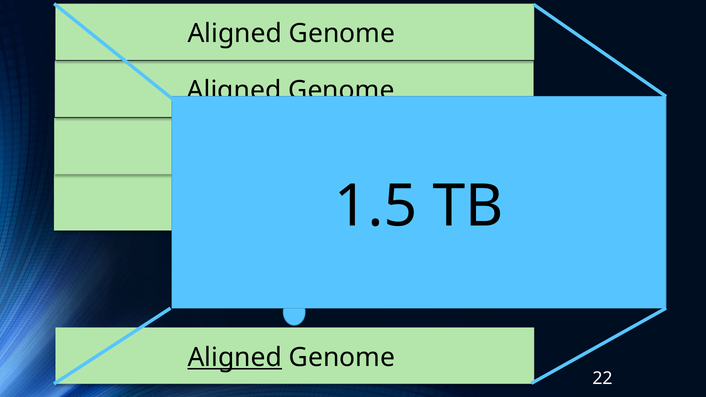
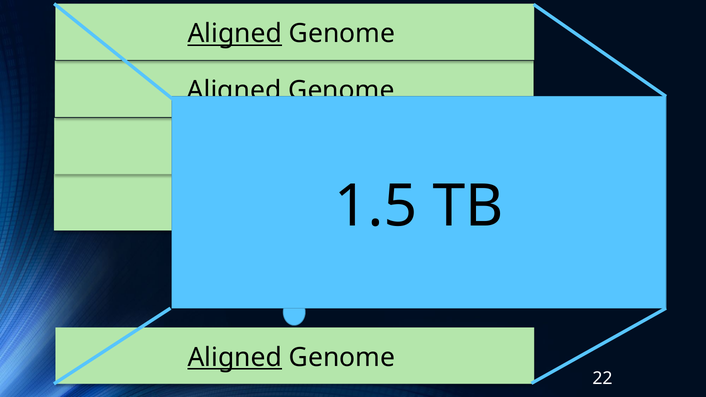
Aligned underline: none -> present (235, 34)
